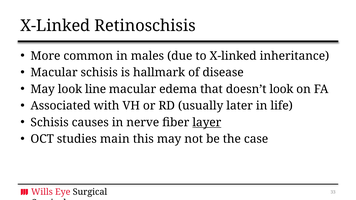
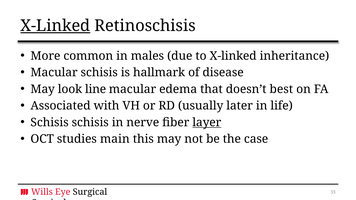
X-Linked underline: none -> present (55, 26)
doesn’t look: look -> best (281, 89)
Schisis causes: causes -> schisis (90, 123)
